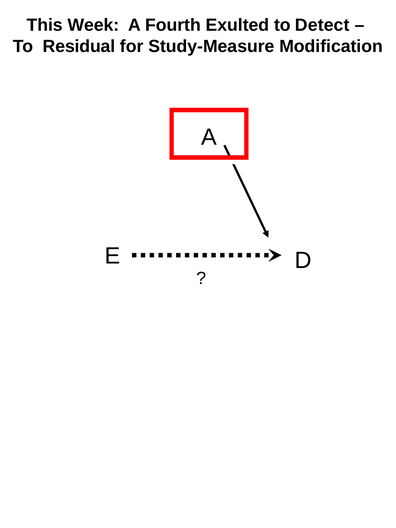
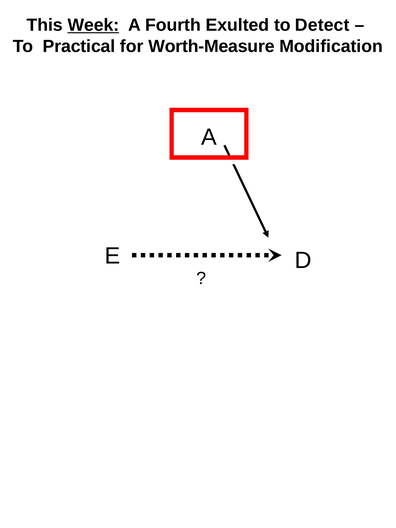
Week underline: none -> present (93, 25)
Residual: Residual -> Practical (79, 46)
Study-Measure: Study-Measure -> Worth-Measure (211, 46)
